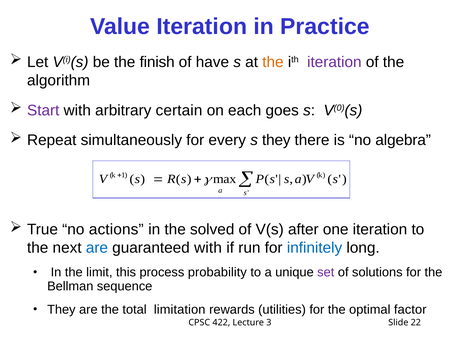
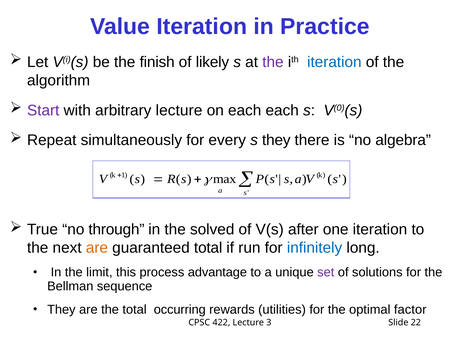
have: have -> likely (212, 62)
the colour: orange -> purple (273, 62)
iteration colour: purple -> blue (334, 62)
arbitrary certain: certain -> lecture (179, 110)
each goes: goes -> each (282, 110)
actions: actions -> through (116, 229)
are colour: blue -> orange (97, 248)
guaranteed with: with -> total (208, 248)
probability: probability -> advantage (217, 272)
limitation: limitation -> occurring (180, 310)
